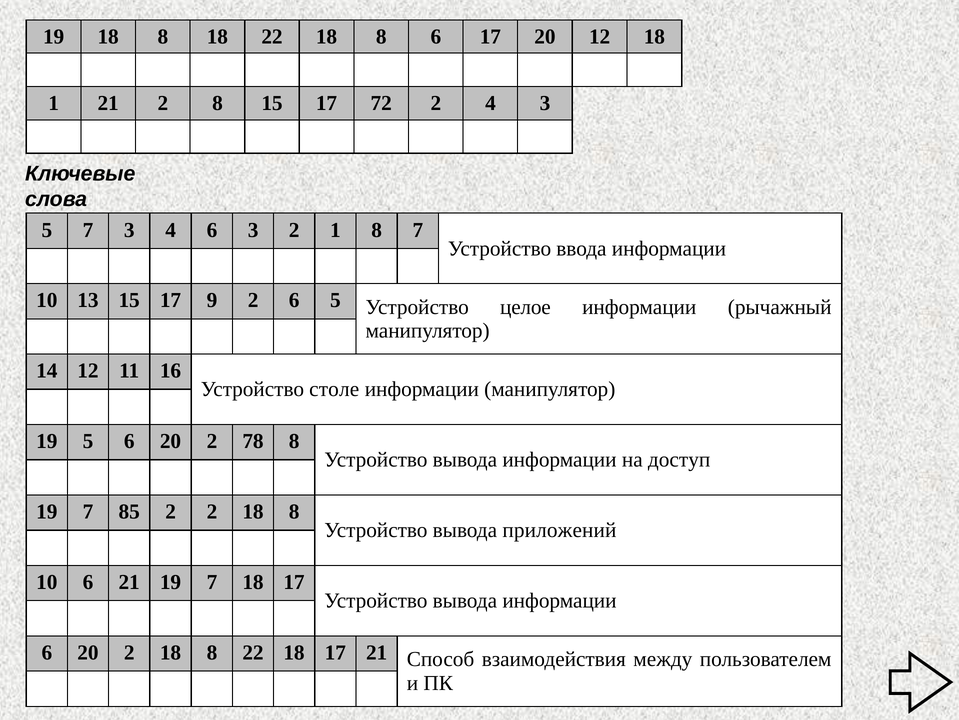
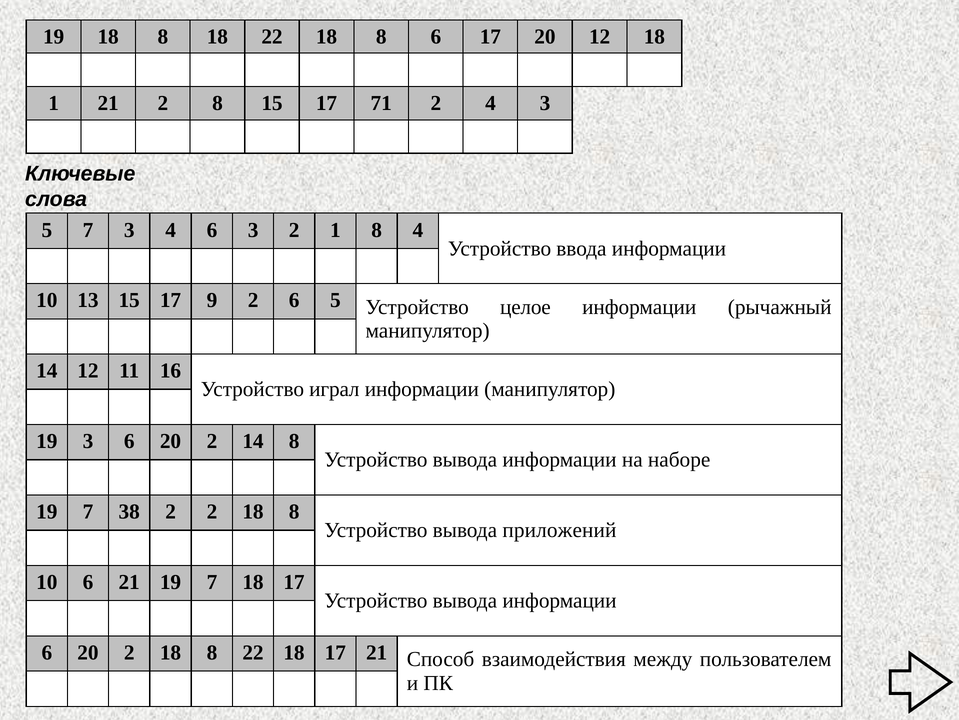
72: 72 -> 71 (381, 103)
8 7: 7 -> 4 (418, 230)
столе: столе -> играл (334, 389)
19 5: 5 -> 3 (88, 441)
2 78: 78 -> 14 (253, 441)
доступ: доступ -> наборе (679, 459)
85: 85 -> 38 (129, 511)
